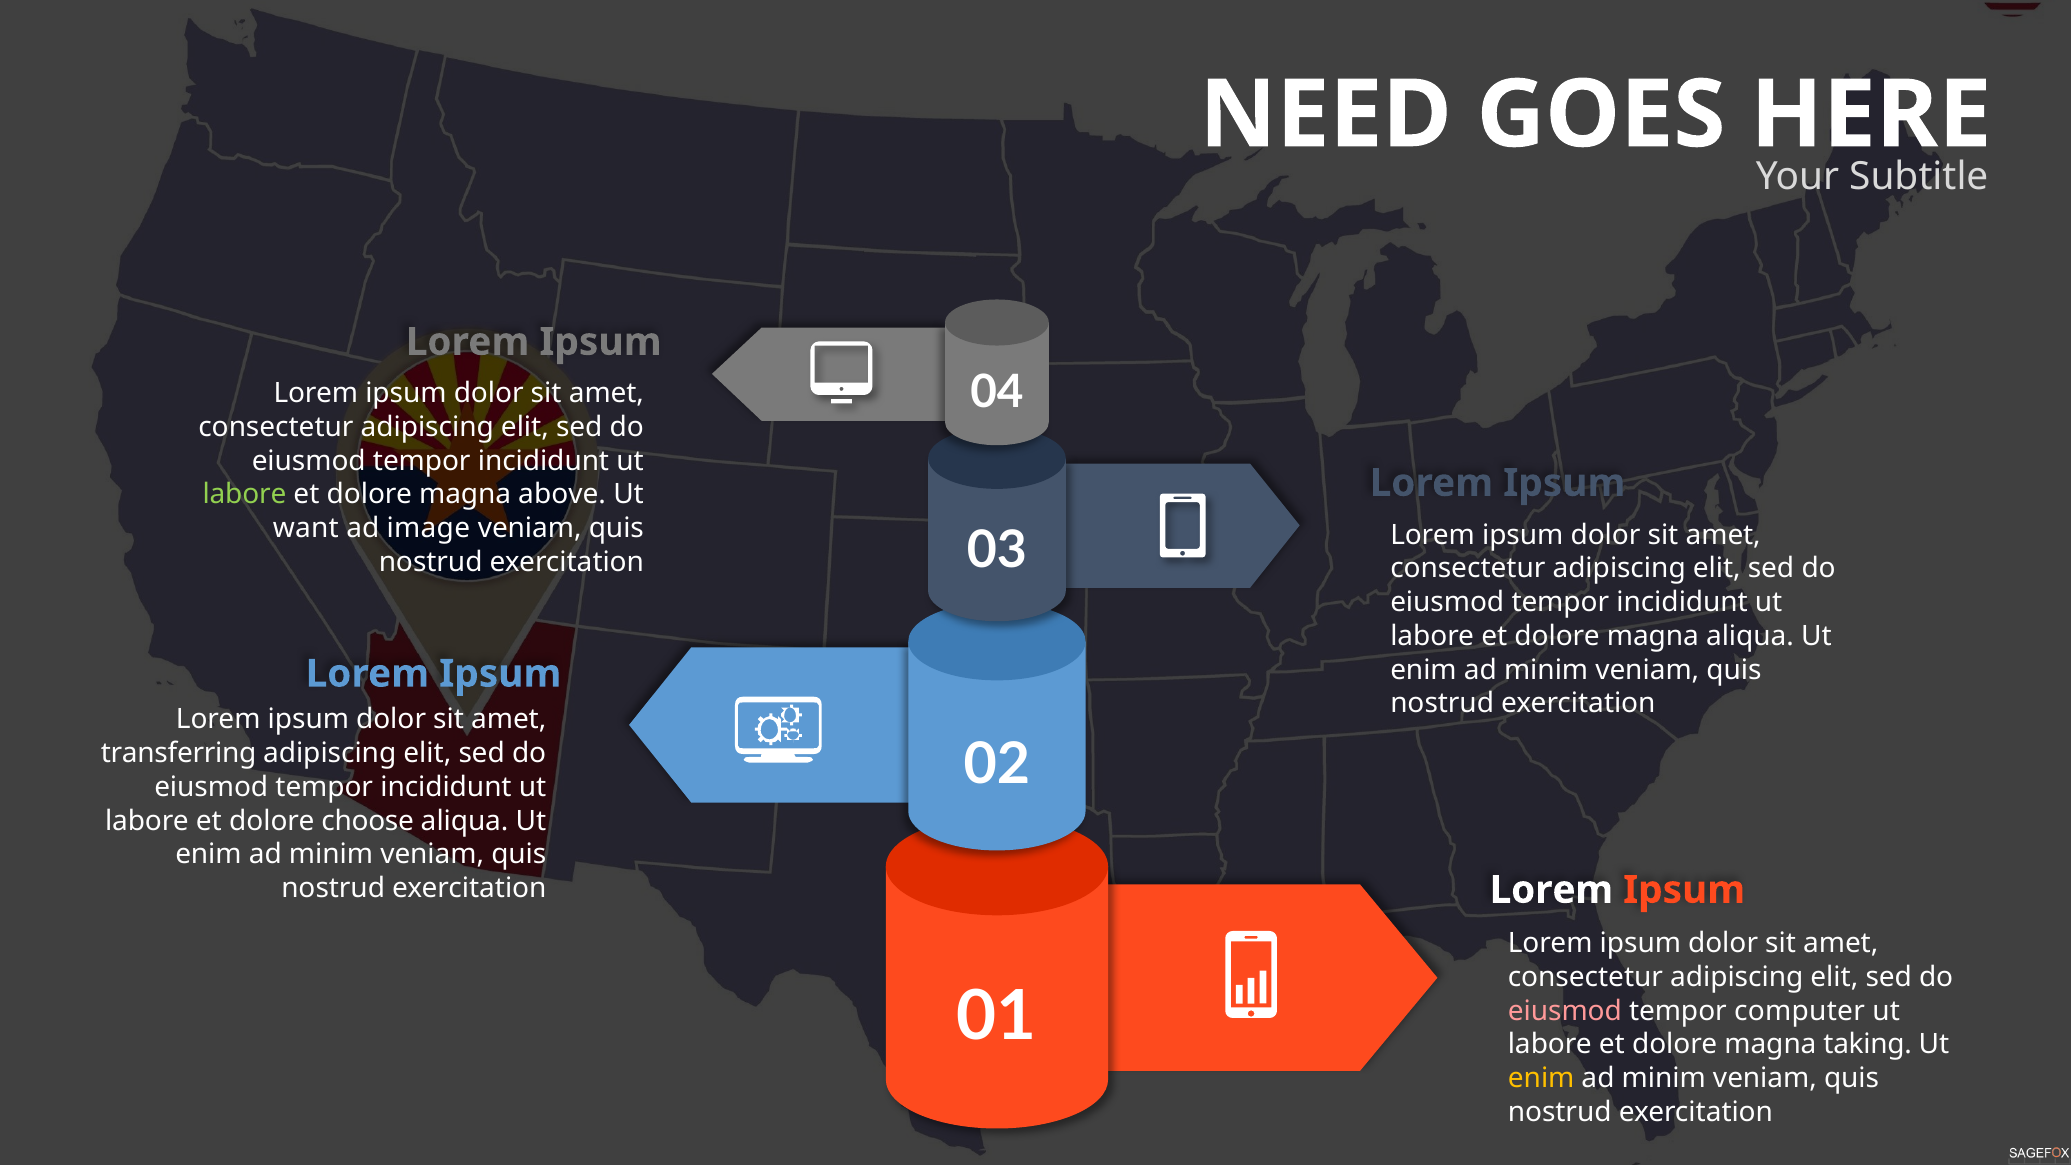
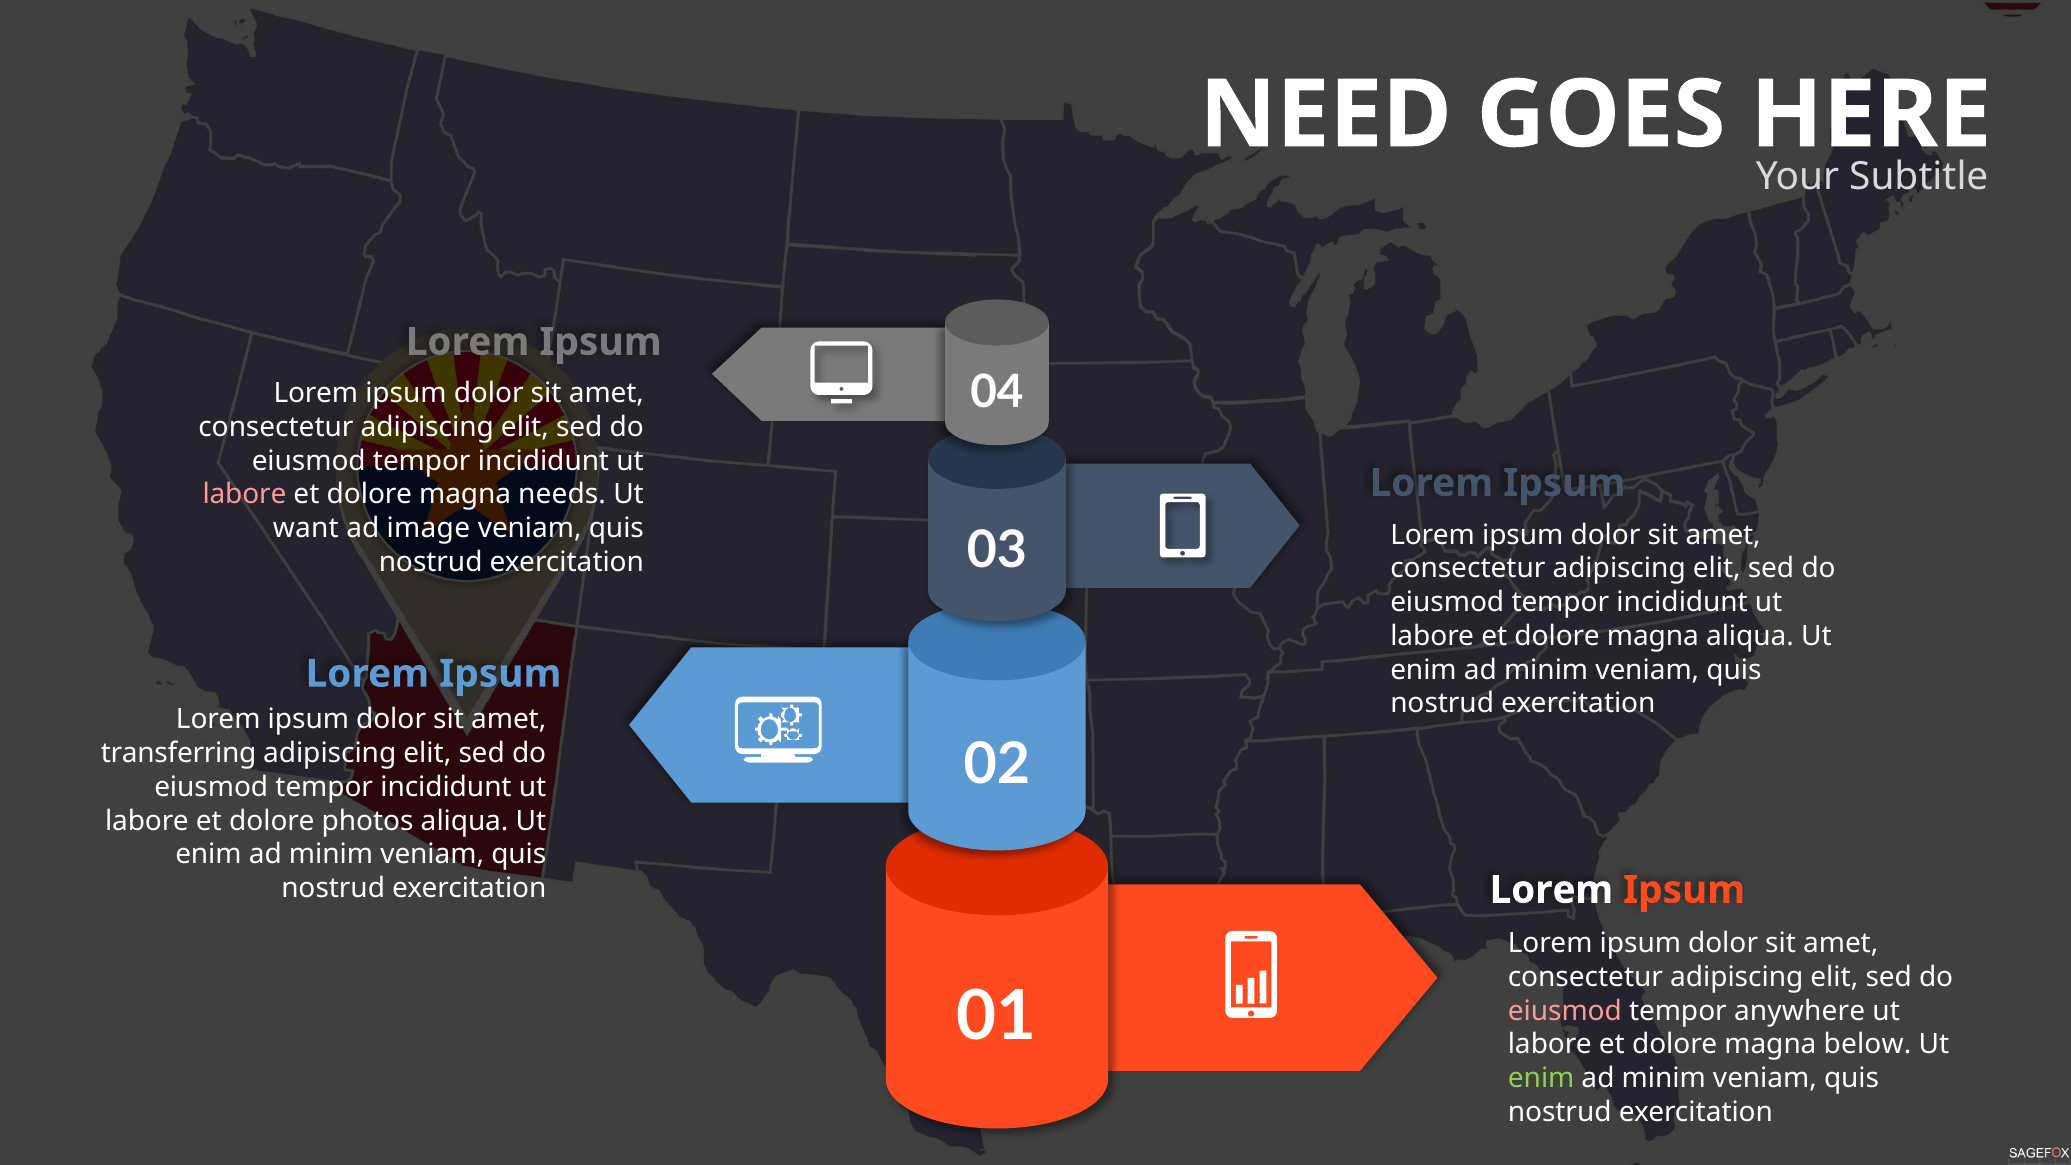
labore colour: light green -> pink (244, 495)
above: above -> needs (562, 495)
choose: choose -> photos (368, 821)
computer: computer -> anywhere (1800, 1011)
taking: taking -> below (1867, 1044)
enim colour: yellow -> light green (1541, 1078)
